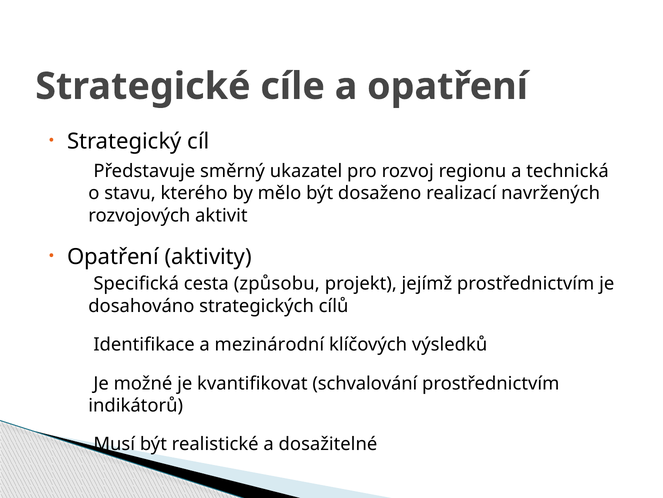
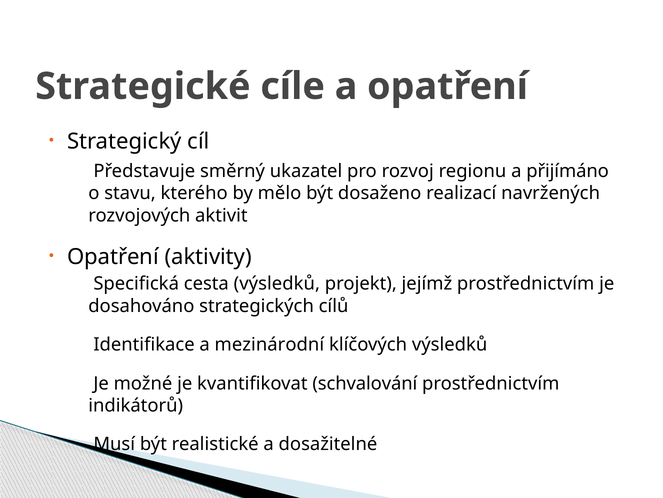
technická: technická -> přijímáno (568, 171)
cesta způsobu: způsobu -> výsledků (277, 283)
